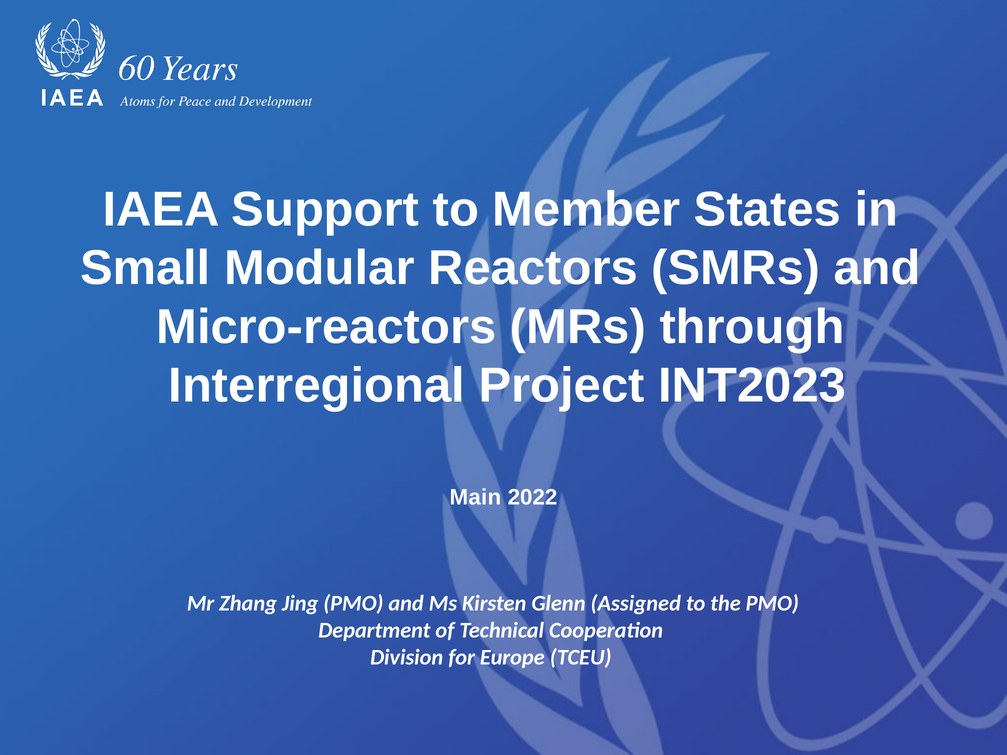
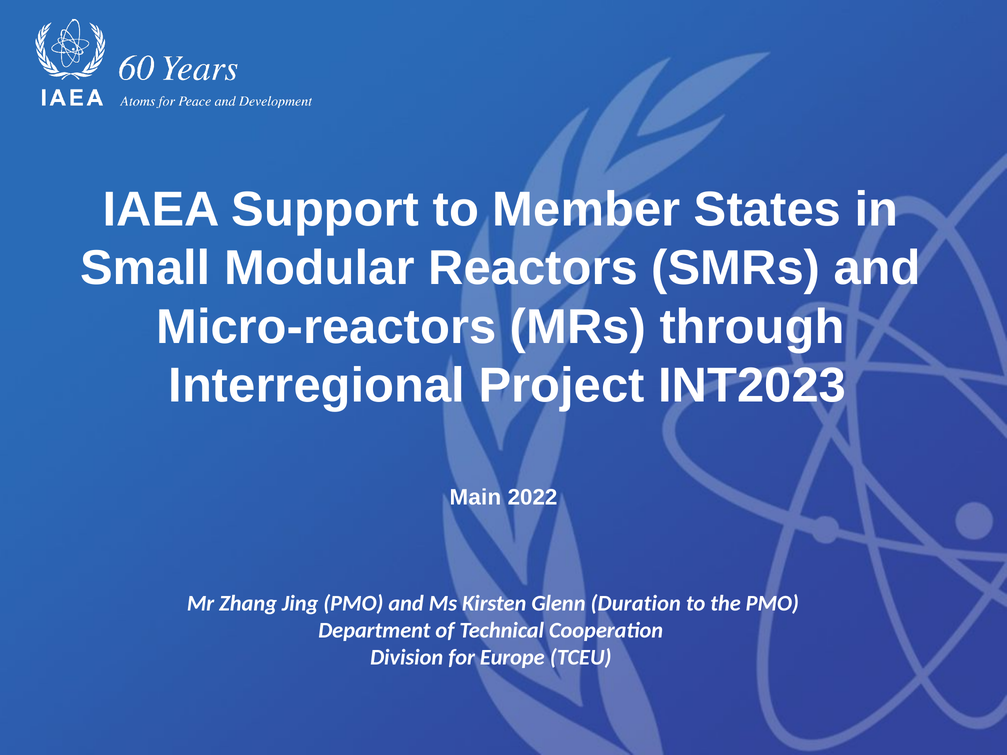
Assigned: Assigned -> Duration (636, 604)
